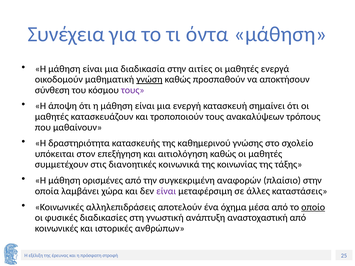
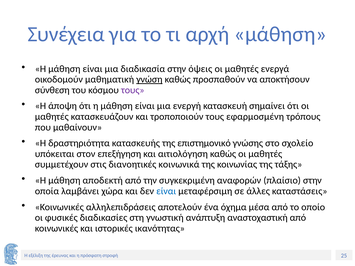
όντα: όντα -> αρχή (207, 34)
αιτίες: αιτίες -> όψεις (200, 69)
ανακαλύψεων: ανακαλύψεων -> εφαρμοσμένη (255, 117)
καθημερινού: καθημερινού -> επιστημονικό (204, 143)
ορισμένες: ορισμένες -> αποδεκτή (103, 181)
είναι colour: purple -> blue (166, 191)
οποίο underline: present -> none (313, 207)
ανθρώπων: ανθρώπων -> ικανότητας (160, 229)
